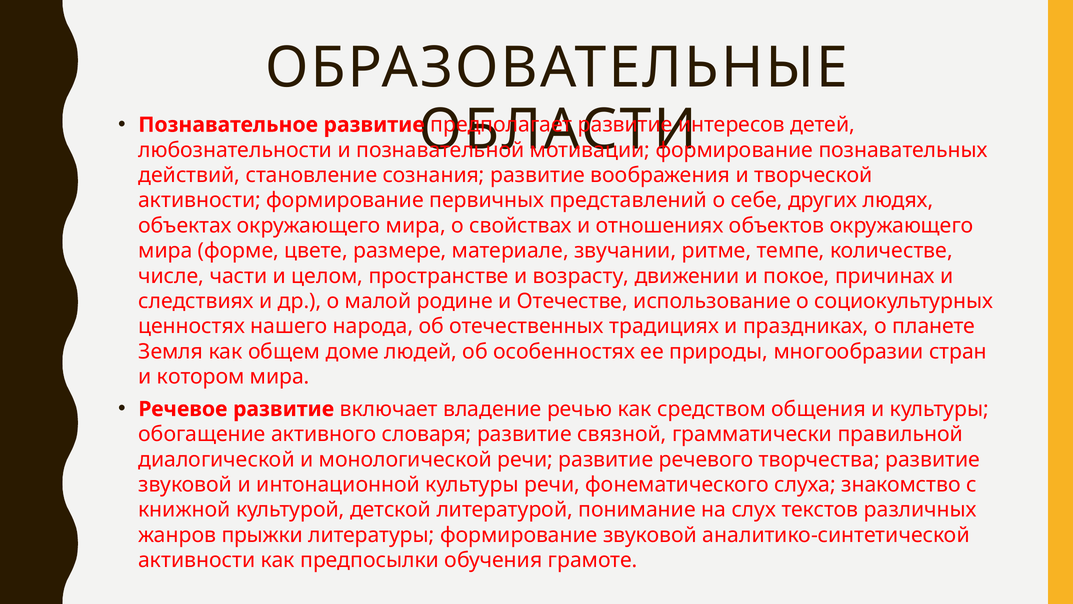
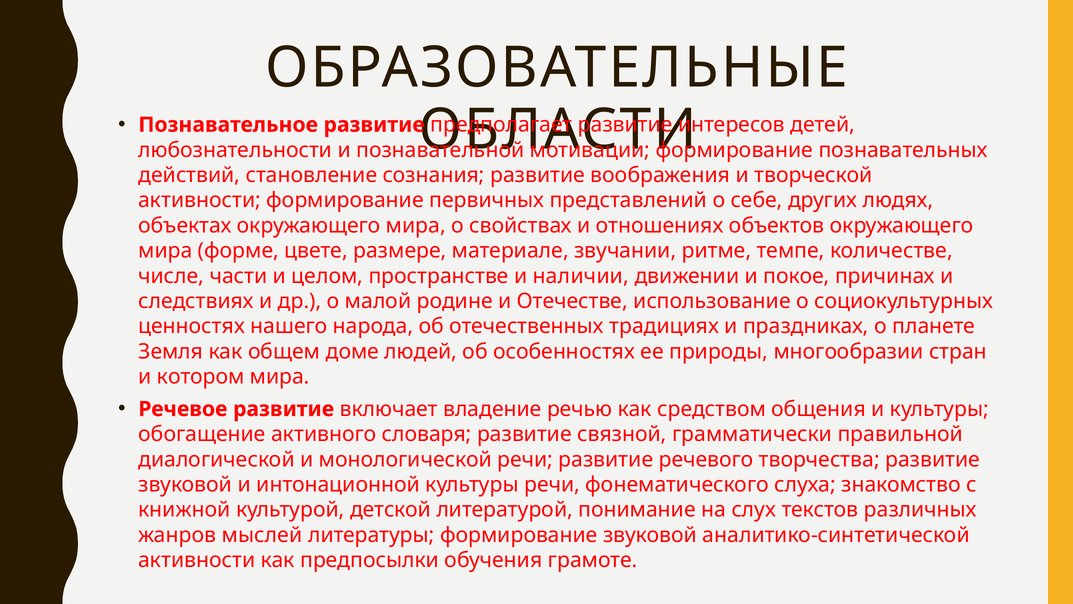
возрасту: возрасту -> наличии (581, 276)
прыжки: прыжки -> мыслей (262, 535)
